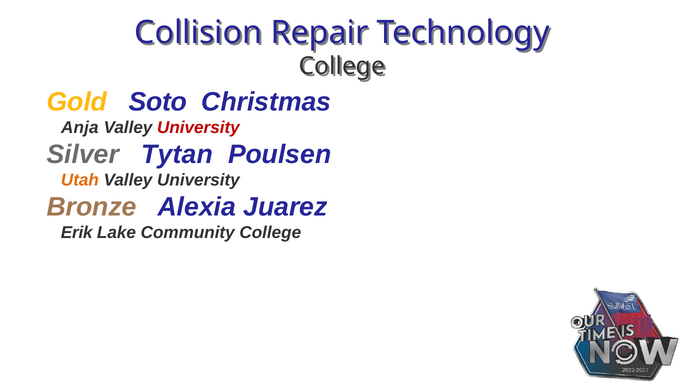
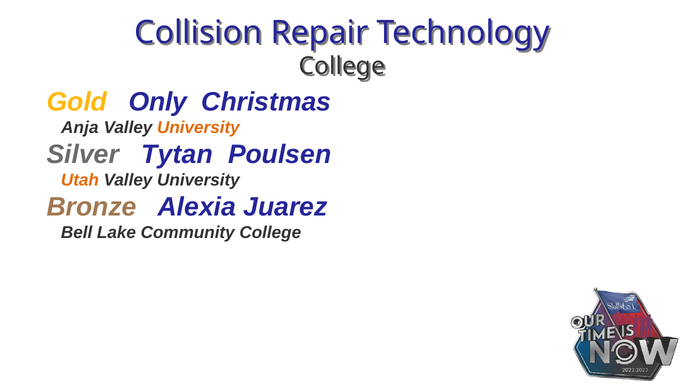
Soto: Soto -> Only (158, 102)
University colour: red -> orange (198, 128)
Erik: Erik -> Bell (77, 233)
